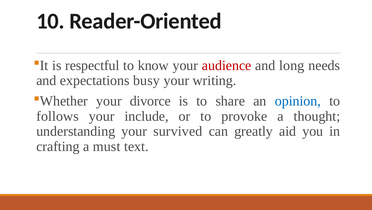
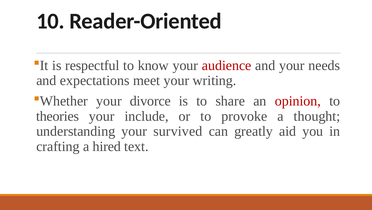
and long: long -> your (292, 65)
busy: busy -> meet (147, 80)
opinion colour: blue -> red (298, 101)
follows: follows -> theories (58, 116)
must: must -> hired (107, 146)
